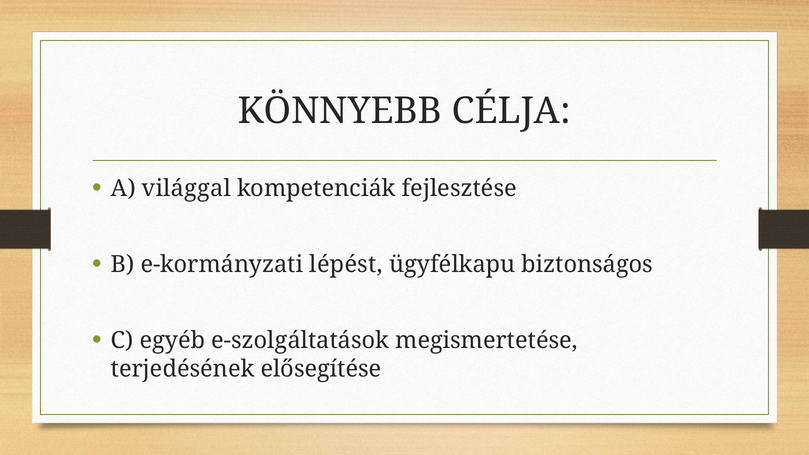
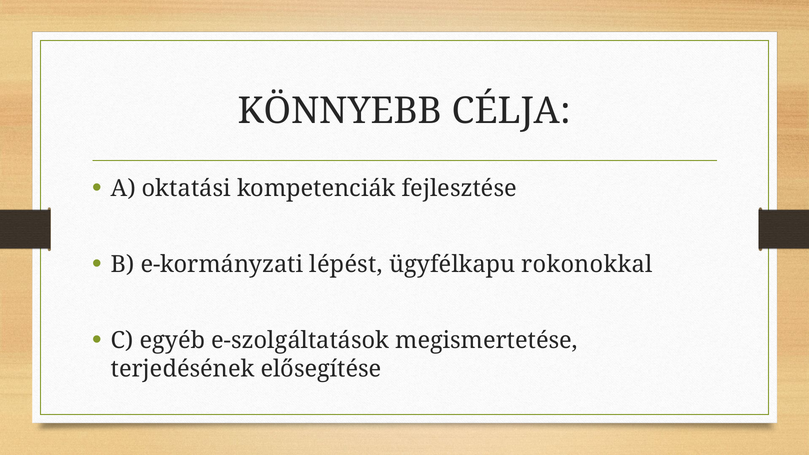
világgal: világgal -> oktatási (186, 188)
biztonságos: biztonságos -> rokonokkal (587, 265)
